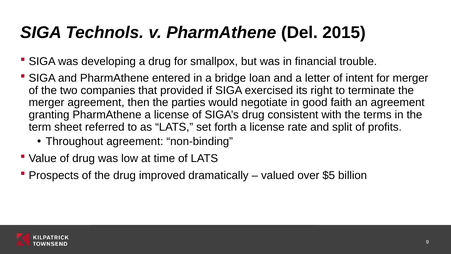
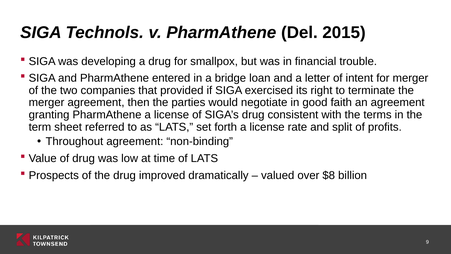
$5: $5 -> $8 (329, 175)
